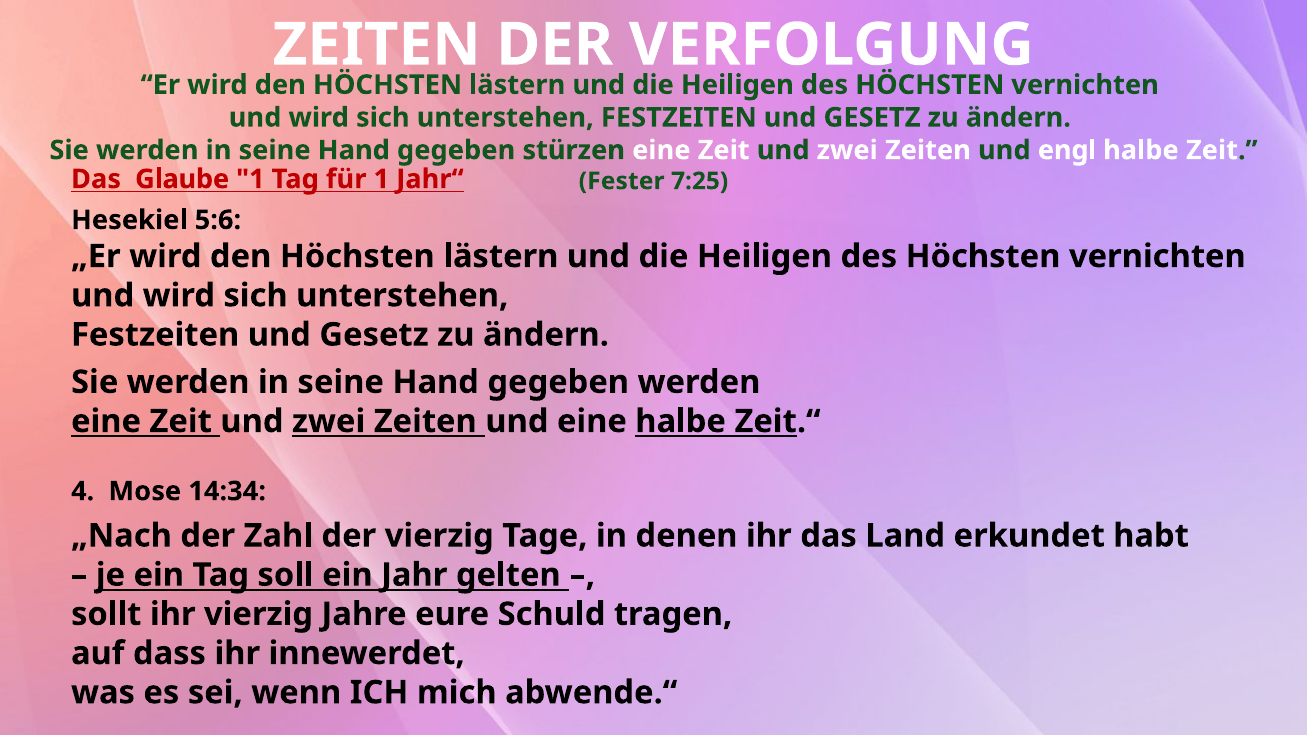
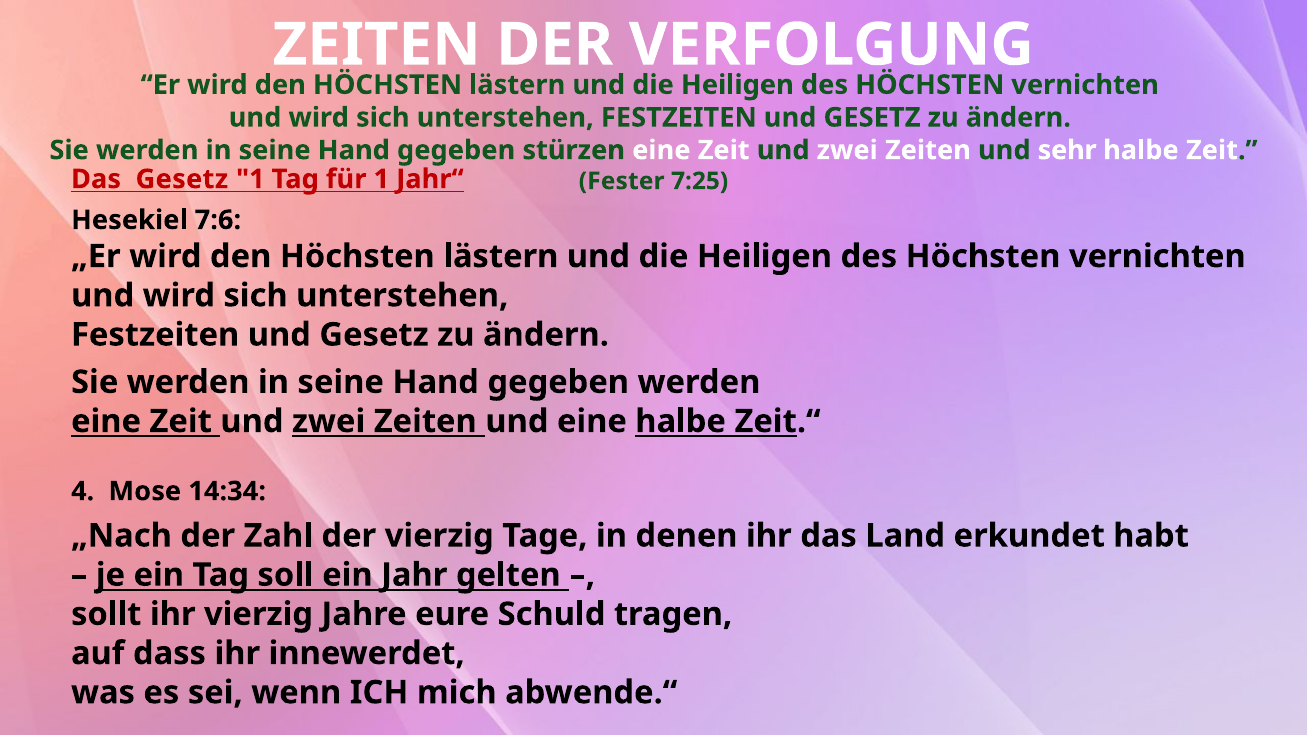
engl: engl -> sehr (1067, 150)
Das Glaube: Glaube -> Gesetz (182, 179)
5:6: 5:6 -> 7:6 (218, 220)
